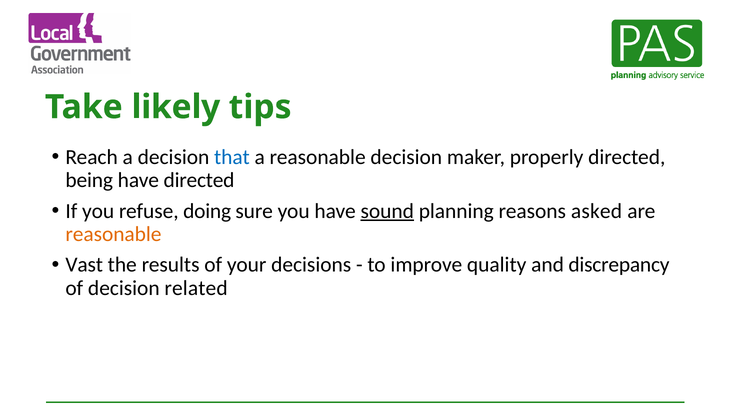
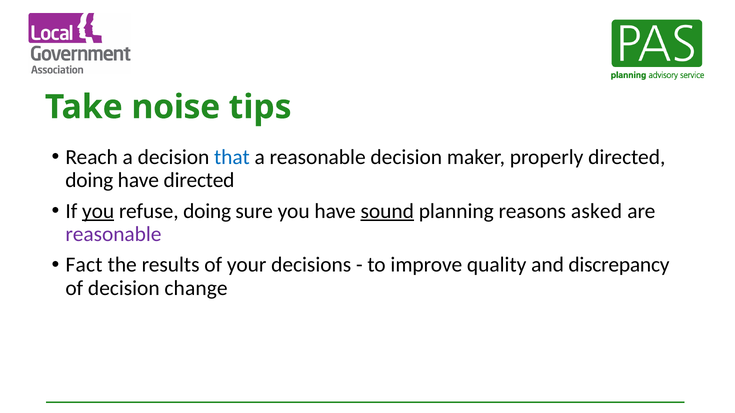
likely: likely -> noise (176, 107)
being: being -> doing (89, 180)
you underline: none -> present (98, 211)
reasonable colour: orange -> purple (113, 234)
Vast: Vast -> Fact (84, 265)
related: related -> change (196, 288)
